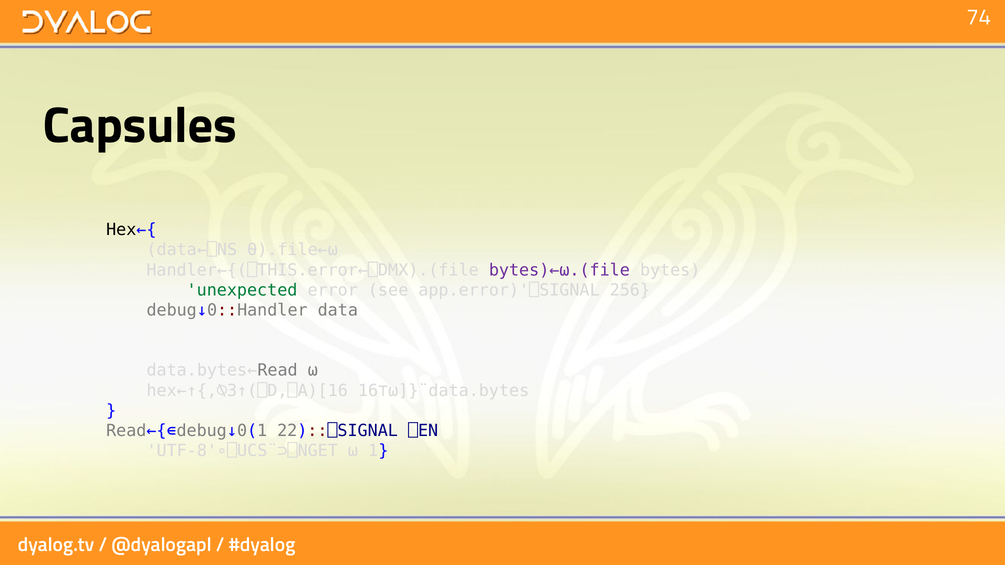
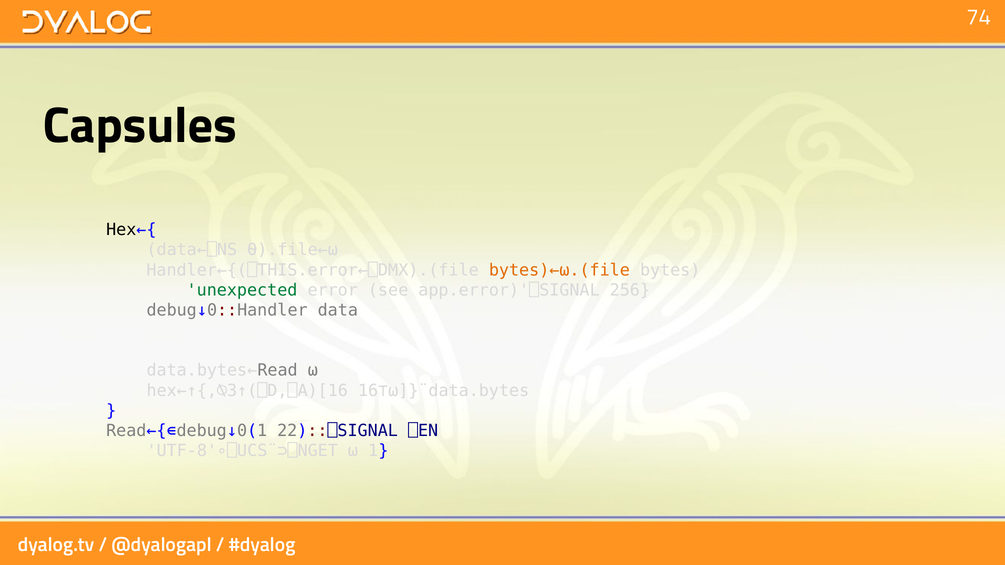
bytes)←⍵.(file colour: purple -> orange (559, 270)
